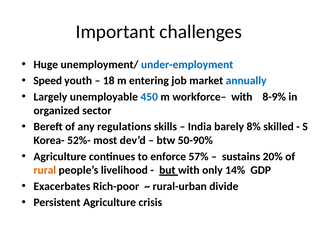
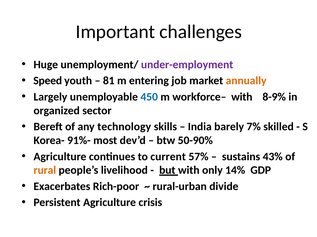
under-employment colour: blue -> purple (187, 65)
18: 18 -> 81 (109, 81)
annually colour: blue -> orange (246, 81)
regulations: regulations -> technology (124, 127)
8%: 8% -> 7% (254, 127)
52%-: 52%- -> 91%- (79, 141)
enforce: enforce -> current (168, 157)
20%: 20% -> 43% (273, 157)
